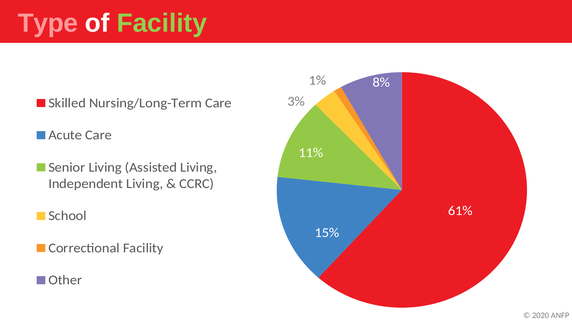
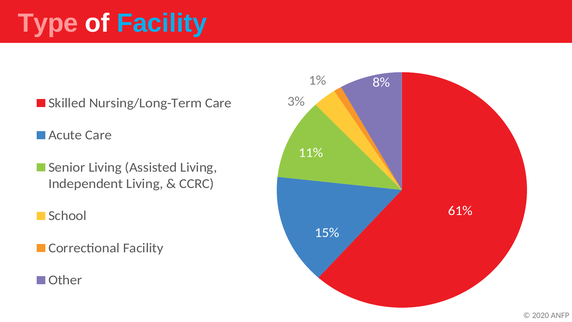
Facility colour: light green -> light blue (162, 23)
